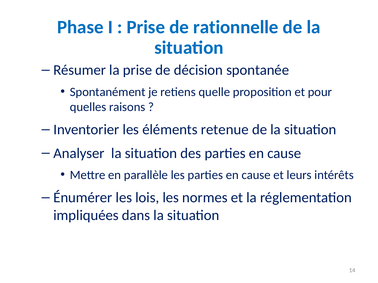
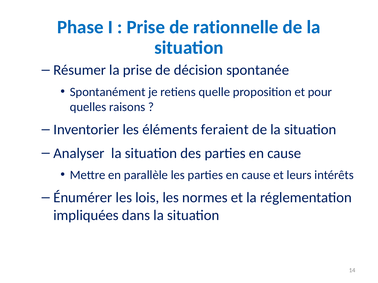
retenue: retenue -> feraient (225, 130)
